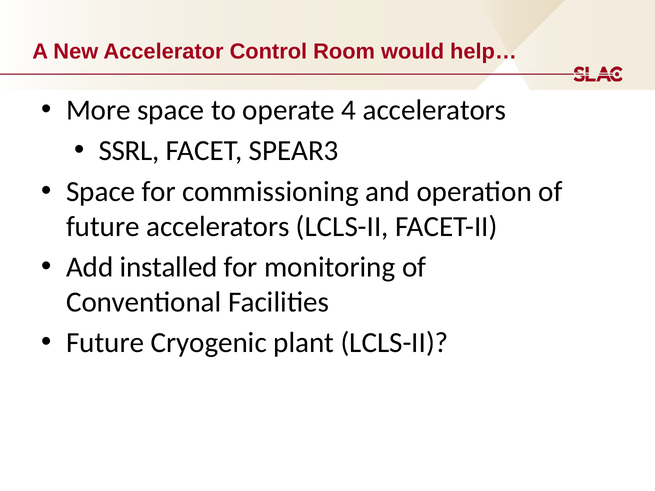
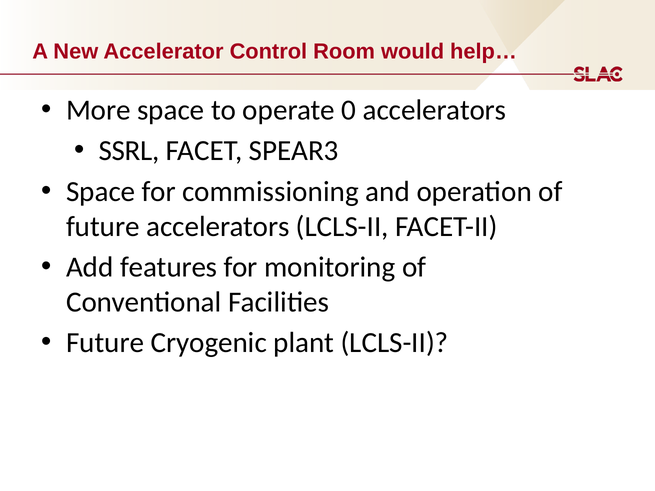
4: 4 -> 0 (349, 110)
installed: installed -> features (169, 267)
